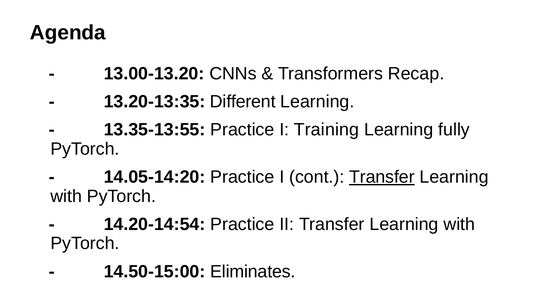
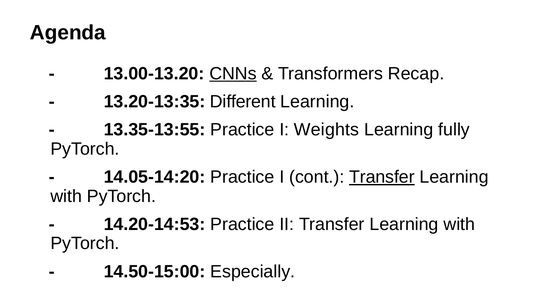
CNNs underline: none -> present (233, 74)
Training: Training -> Weights (327, 130)
14.20-14:54: 14.20-14:54 -> 14.20-14:53 (155, 224)
Eliminates: Eliminates -> Especially (253, 271)
